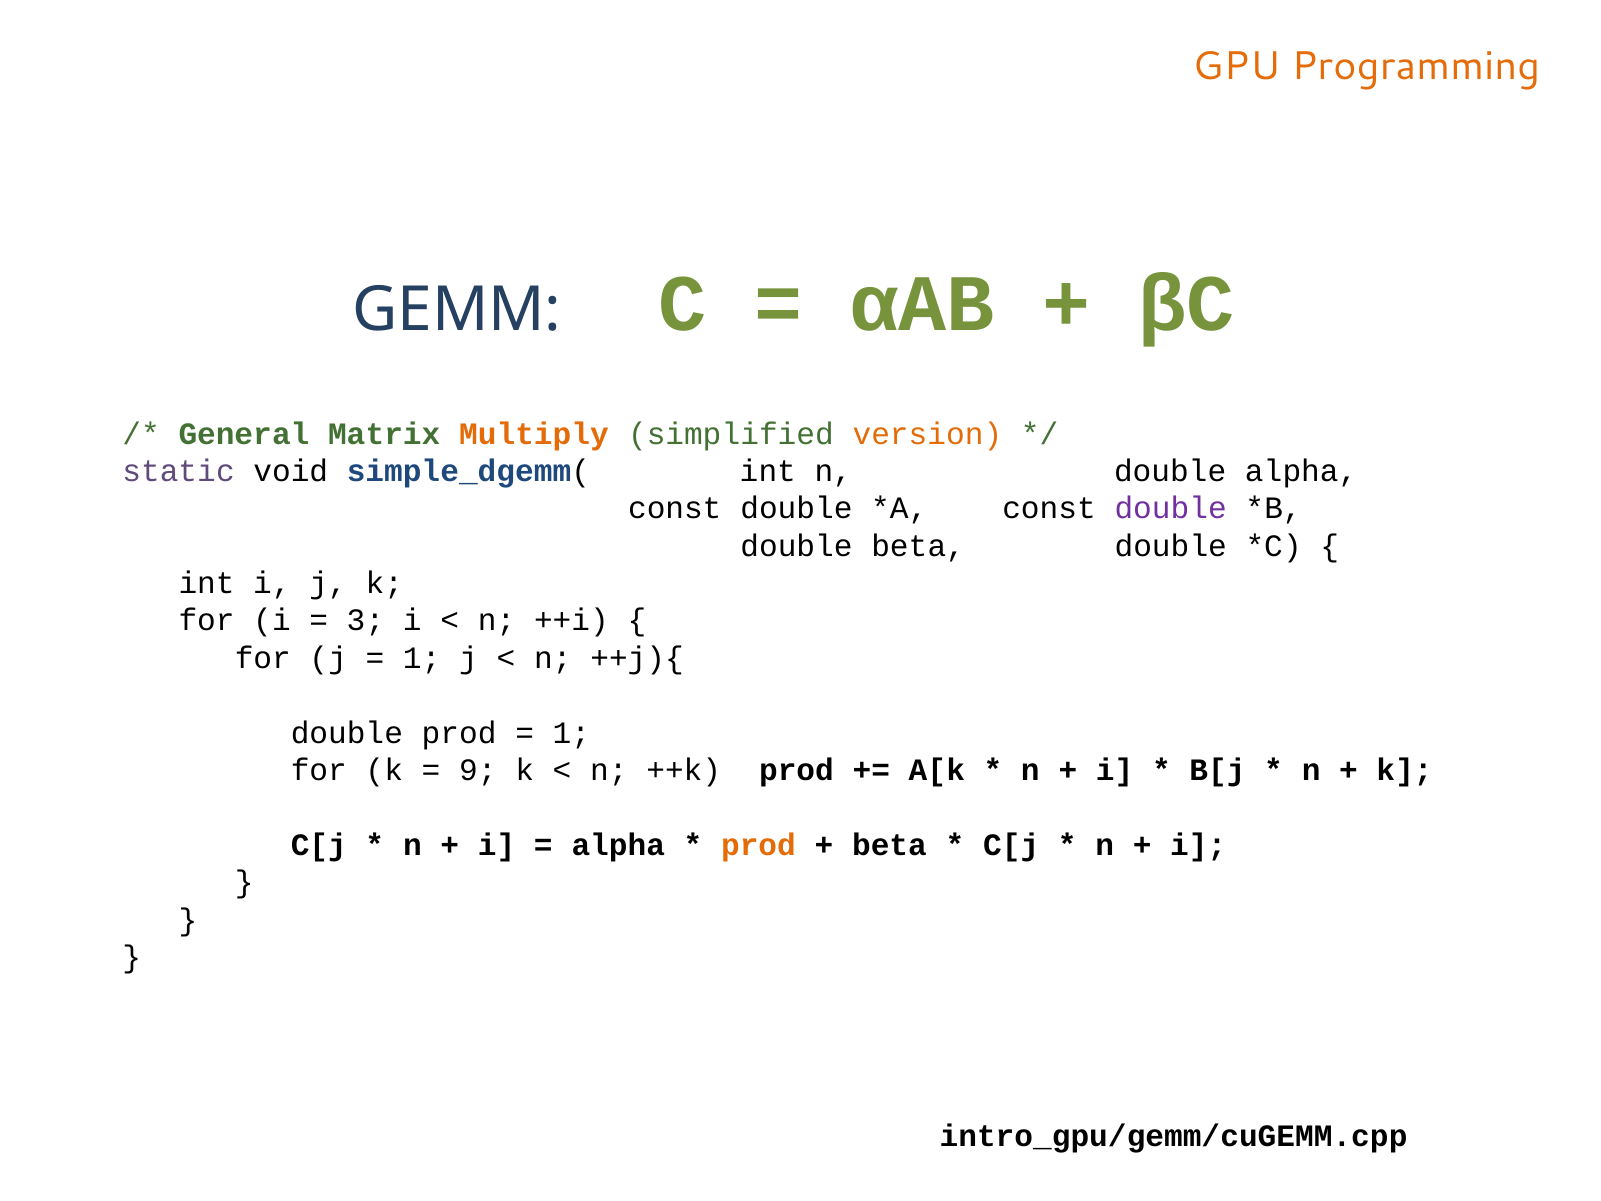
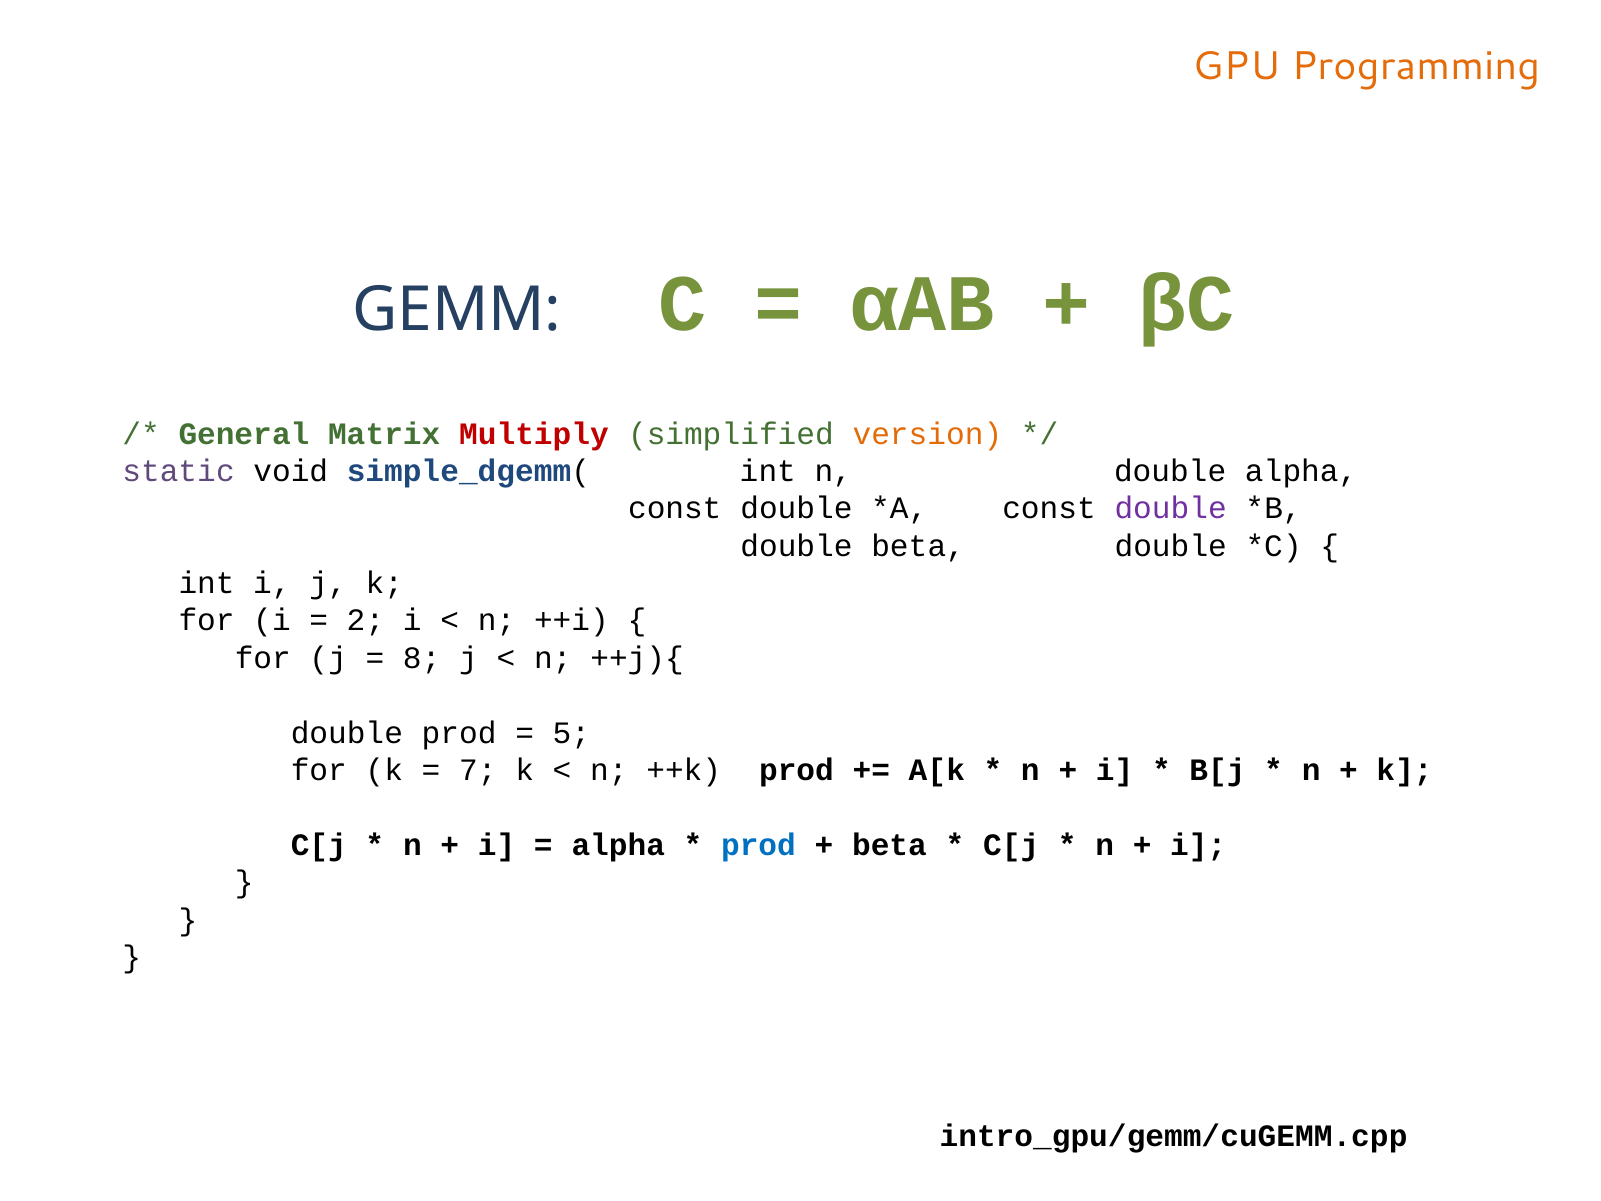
Multiply colour: orange -> red (534, 434)
3: 3 -> 2 (365, 621)
1: 1 -> 8 (422, 658)
1: 1 -> 5 (571, 733)
9: 9 -> 7 (478, 770)
prod colour: orange -> blue (758, 845)
